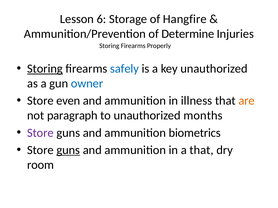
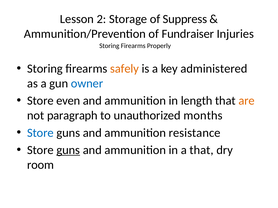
6: 6 -> 2 (101, 19)
Hangfire: Hangfire -> Suppress (185, 19)
Determine: Determine -> Fundraiser (188, 34)
Storing underline: present -> none (45, 69)
safely colour: blue -> orange (124, 69)
key unauthorized: unauthorized -> administered (214, 69)
illness: illness -> length (197, 101)
Store colour: purple -> blue (40, 133)
biometrics: biometrics -> resistance (195, 133)
